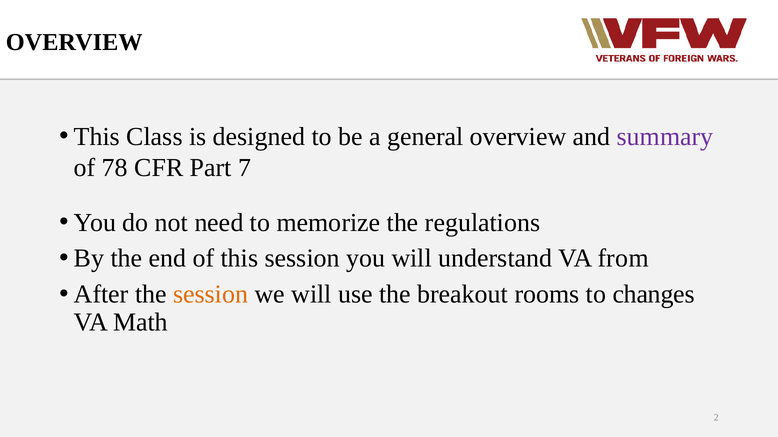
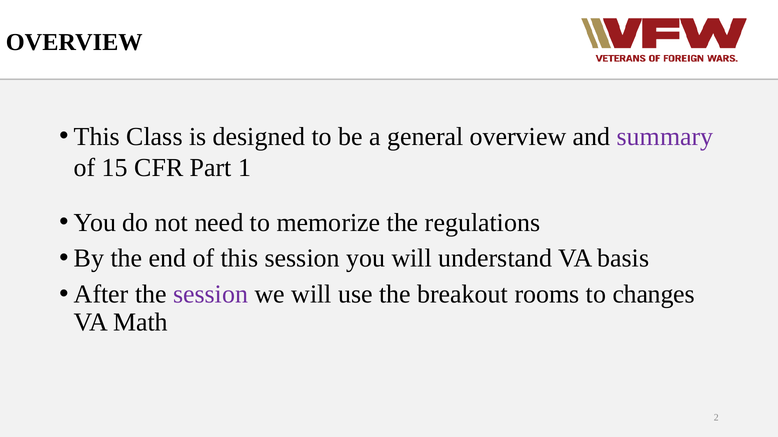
78: 78 -> 15 (115, 168)
7: 7 -> 1 (245, 168)
from: from -> basis (623, 259)
session colour: orange -> purple (211, 295)
